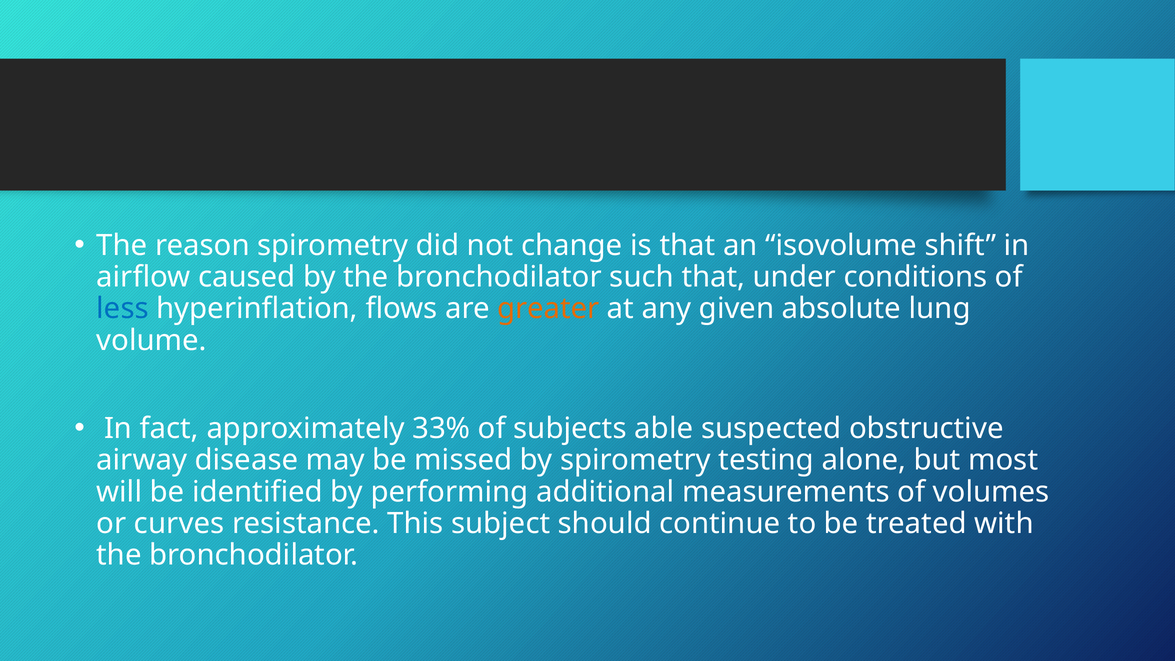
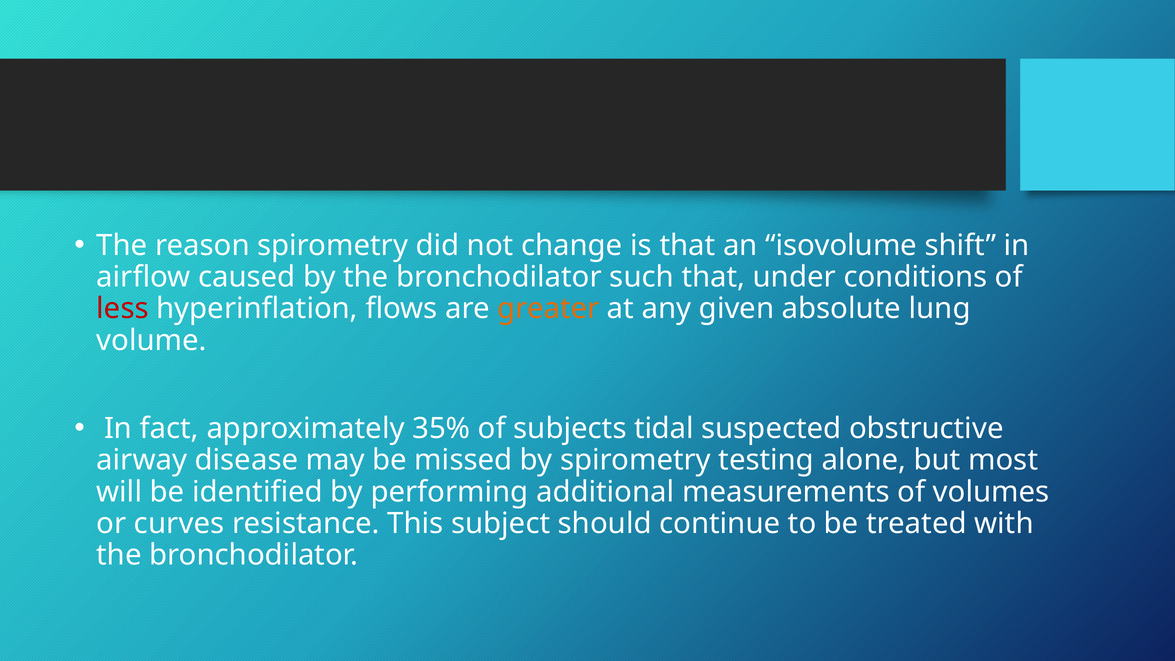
less colour: blue -> red (123, 309)
33%: 33% -> 35% (441, 428)
able: able -> tidal (664, 428)
